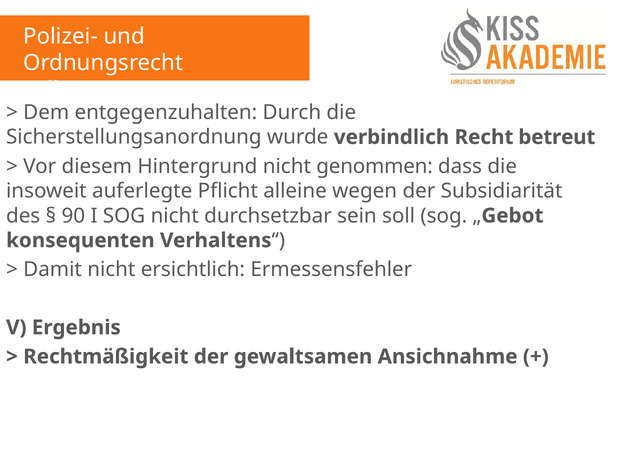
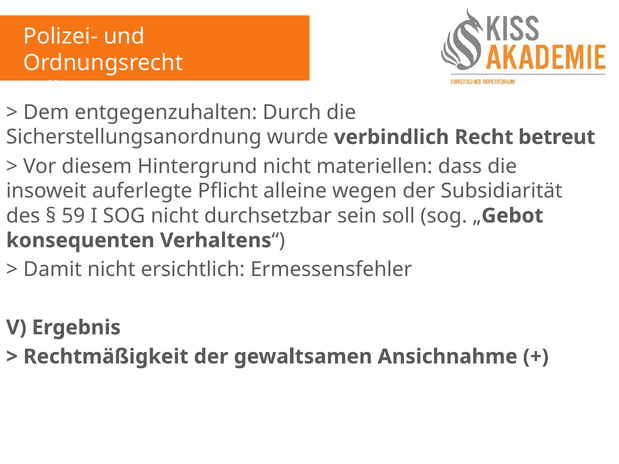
genommen: genommen -> materiellen (374, 166)
90: 90 -> 59 (73, 216)
